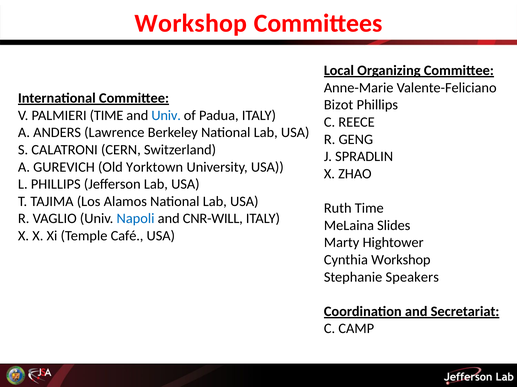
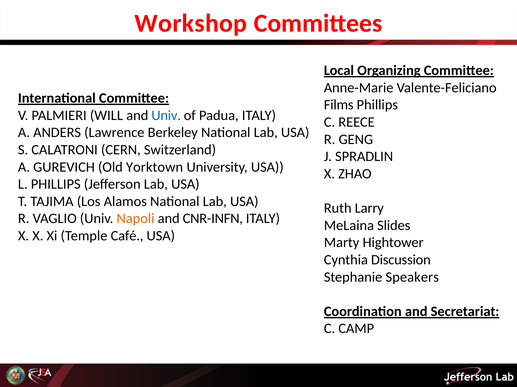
Bizot: Bizot -> Films (339, 105)
PALMIERI TIME: TIME -> WILL (106, 116)
Ruth Time: Time -> Larry (369, 209)
Napoli colour: blue -> orange (136, 219)
CNR-WILL: CNR-WILL -> CNR-INFN (213, 219)
Cynthia Workshop: Workshop -> Discussion (401, 260)
